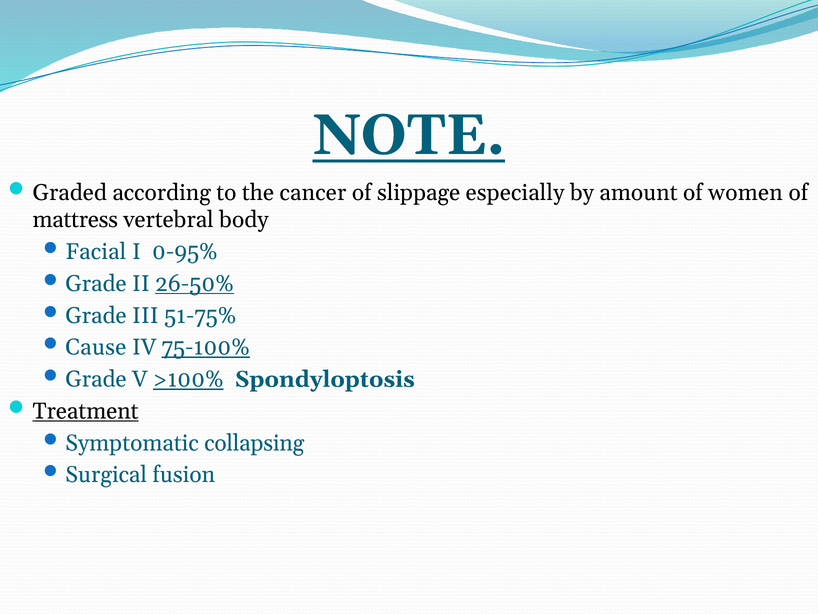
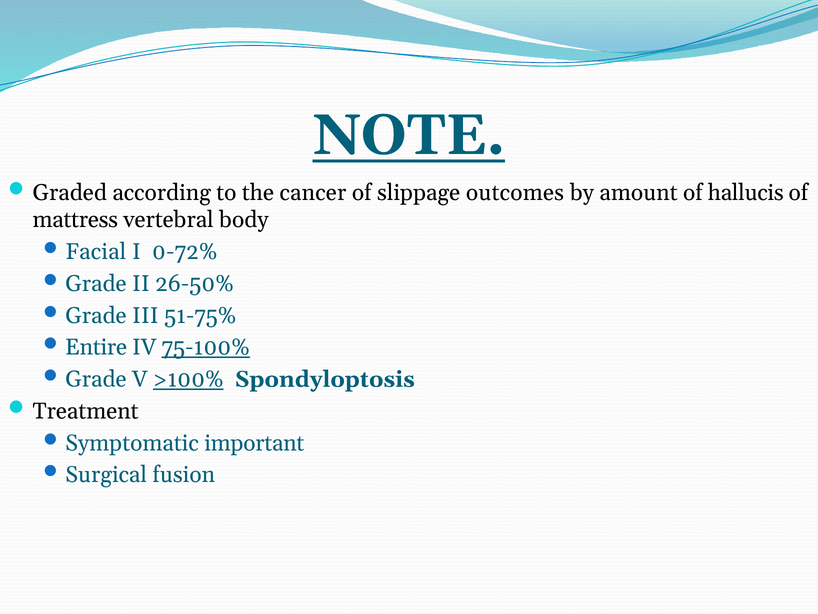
especially: especially -> outcomes (515, 192)
women: women -> hallucis (746, 192)
0-95%: 0-95% -> 0-72% (185, 252)
26-50% underline: present -> none (195, 283)
Cause: Cause -> Entire (96, 347)
Treatment underline: present -> none (86, 411)
collapsing: collapsing -> important (254, 443)
